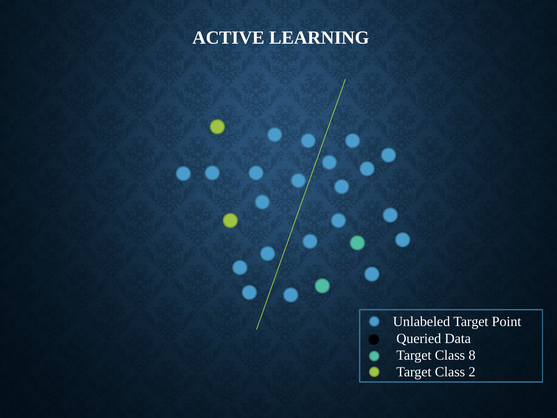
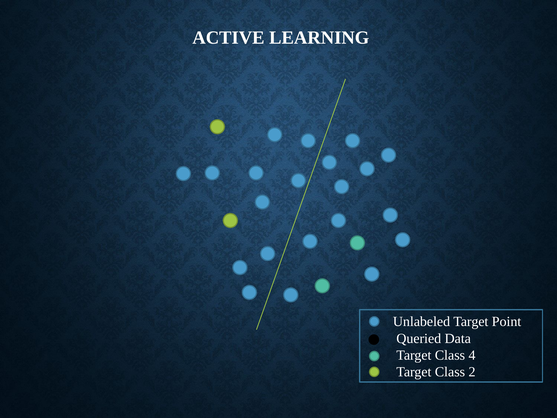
8: 8 -> 4 (472, 355)
